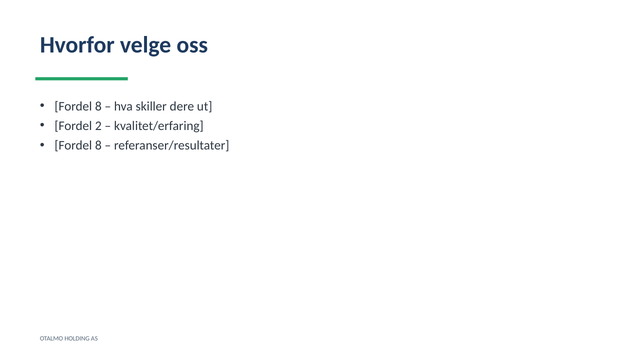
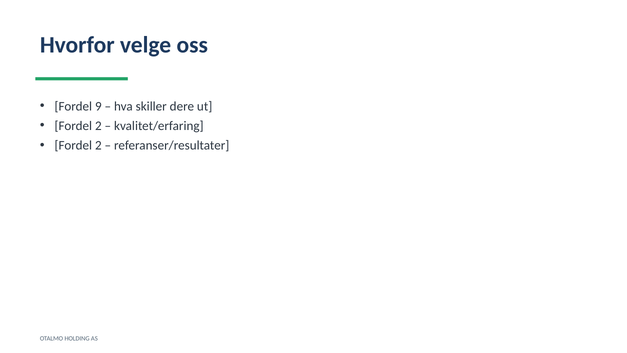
8: 8 -> 9 (98, 106)
8: 8 -> 2 (98, 145)
